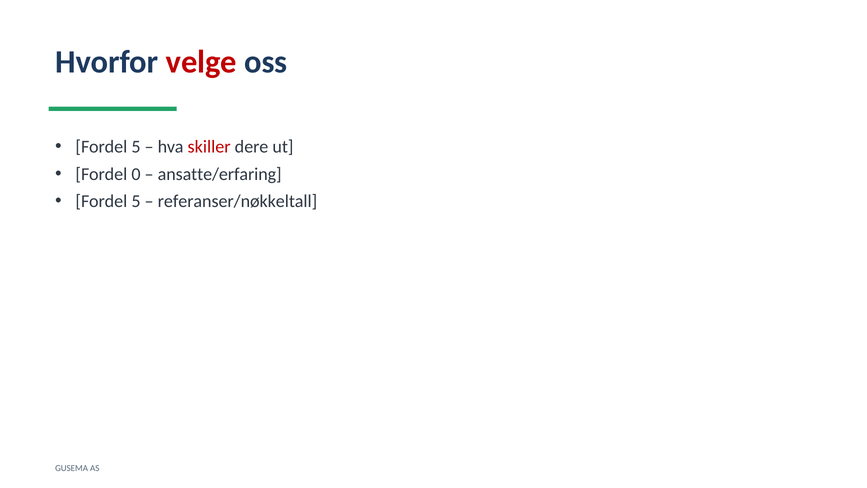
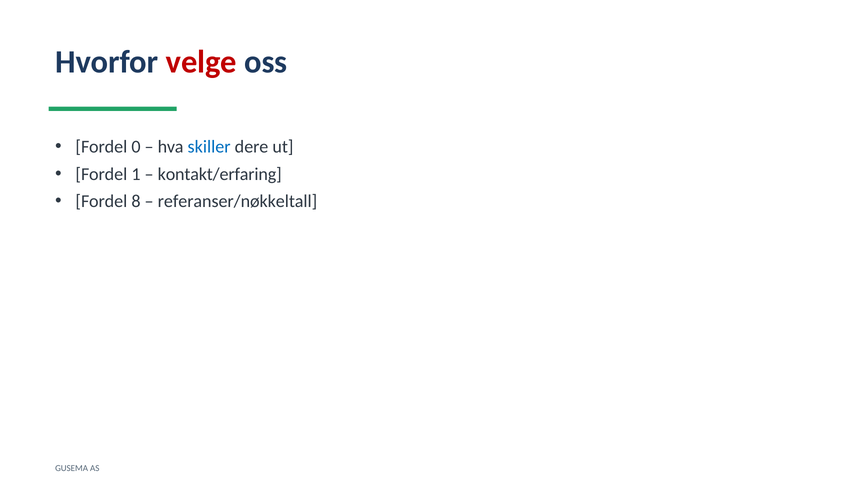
5: 5 -> 0 (136, 147)
skiller colour: red -> blue (209, 147)
0: 0 -> 1 (136, 174)
ansatte/erfaring: ansatte/erfaring -> kontakt/erfaring (220, 174)
5: 5 -> 8 (136, 201)
